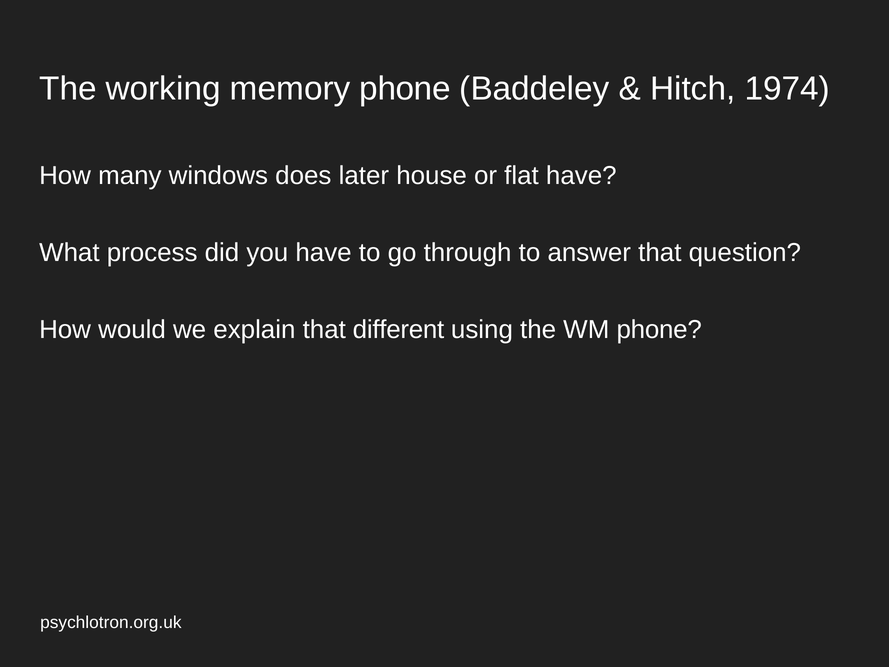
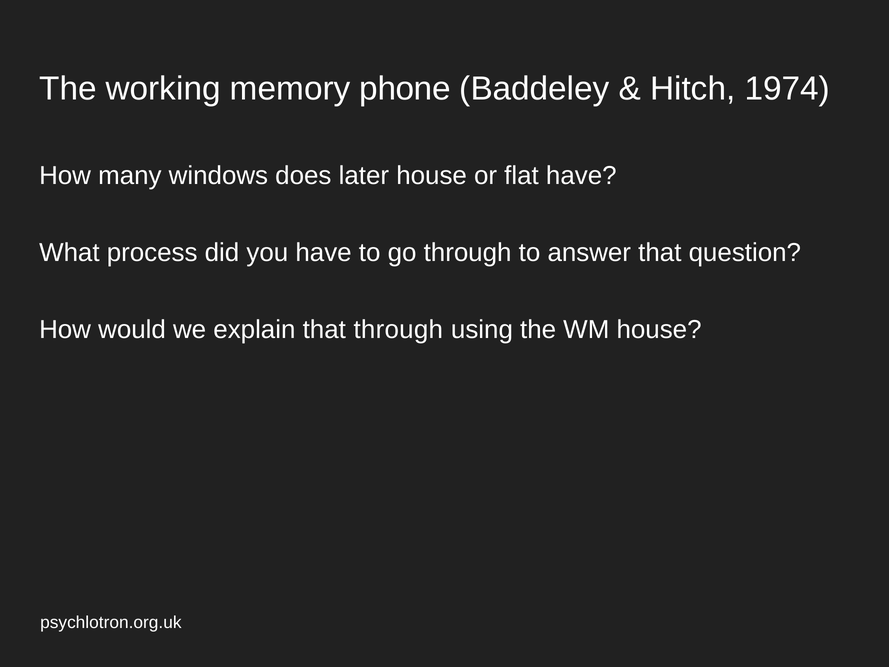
that different: different -> through (398, 330)
WM phone: phone -> house (659, 330)
